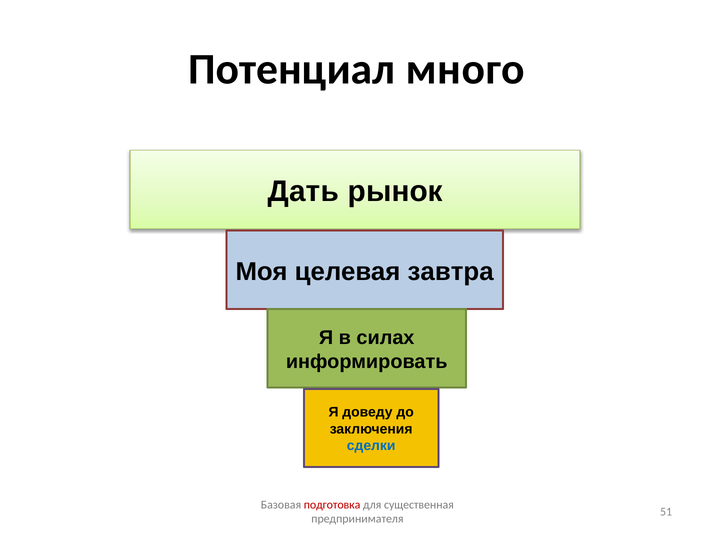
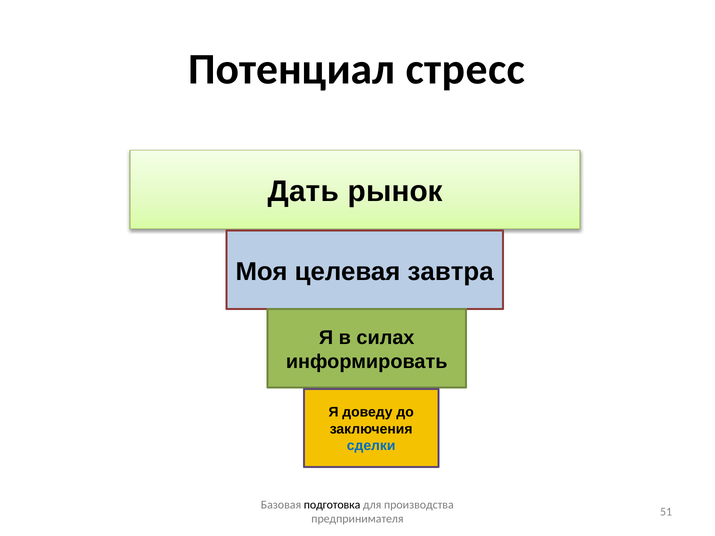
много: много -> стресс (465, 69)
подготовка colour: red -> black (332, 505)
существенная: существенная -> производства (419, 505)
